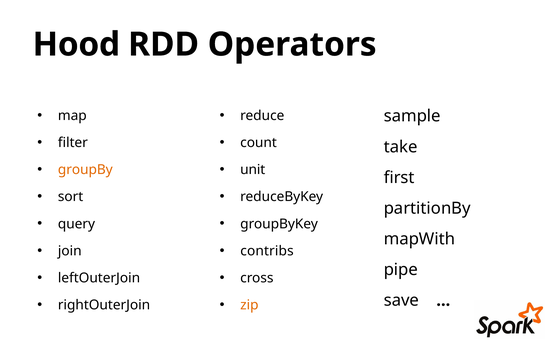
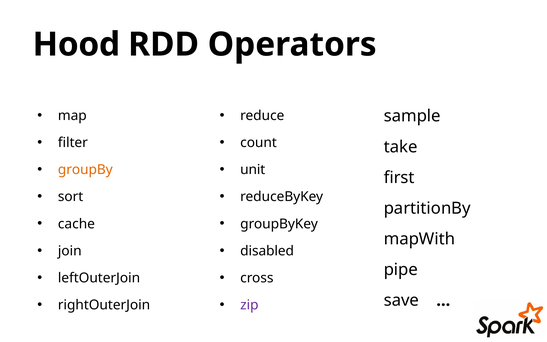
query: query -> cache (76, 224)
contribs: contribs -> disabled (267, 251)
zip colour: orange -> purple (249, 305)
